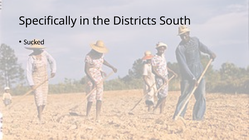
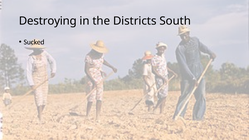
Specifically: Specifically -> Destroying (48, 21)
